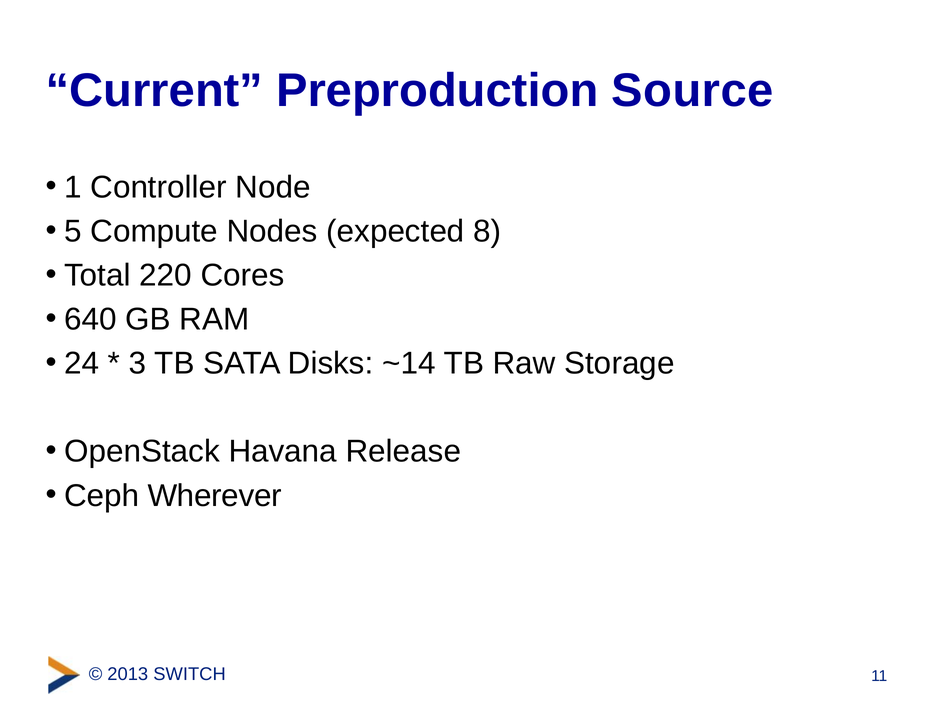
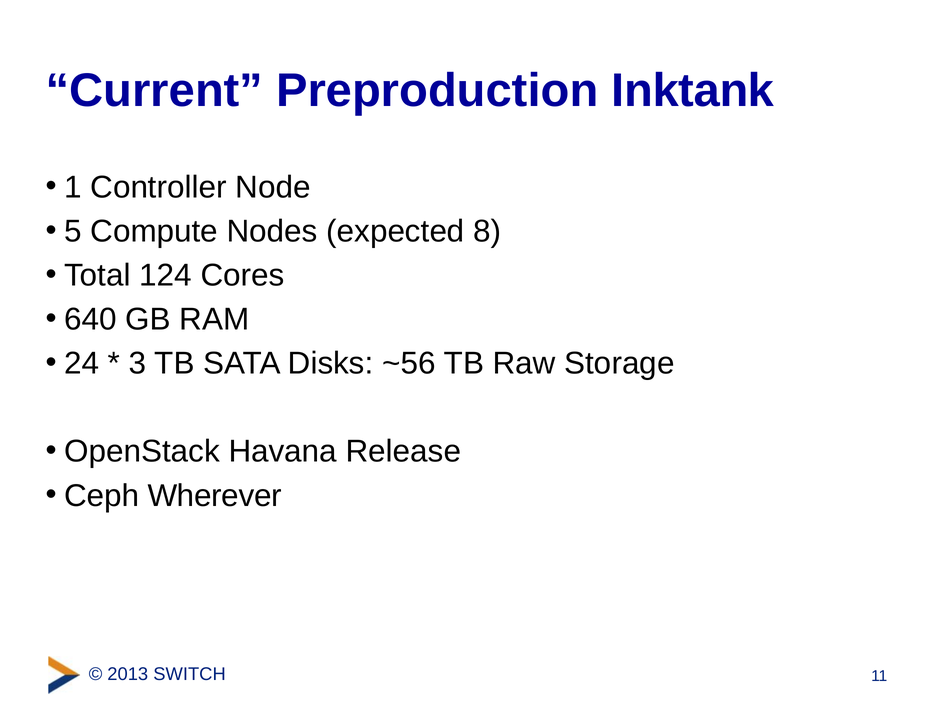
Source: Source -> Inktank (693, 91)
220: 220 -> 124 (166, 275)
~14: ~14 -> ~56 (409, 363)
